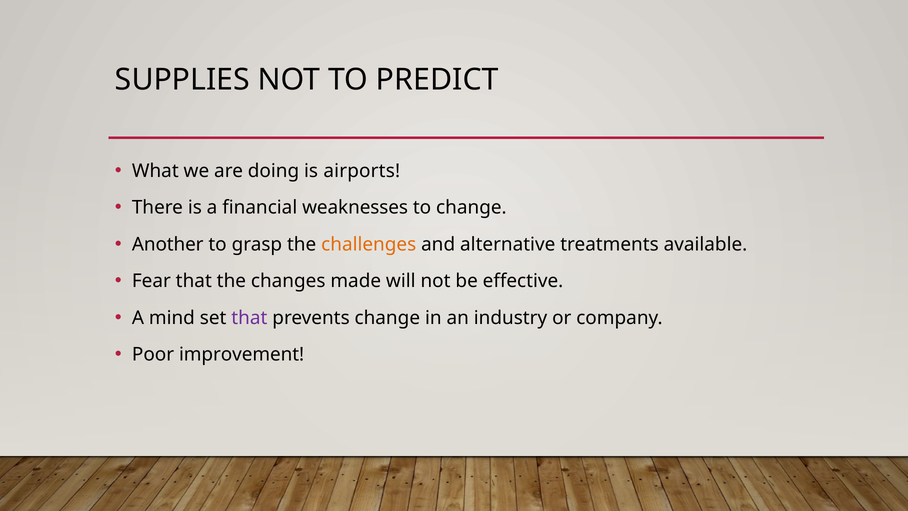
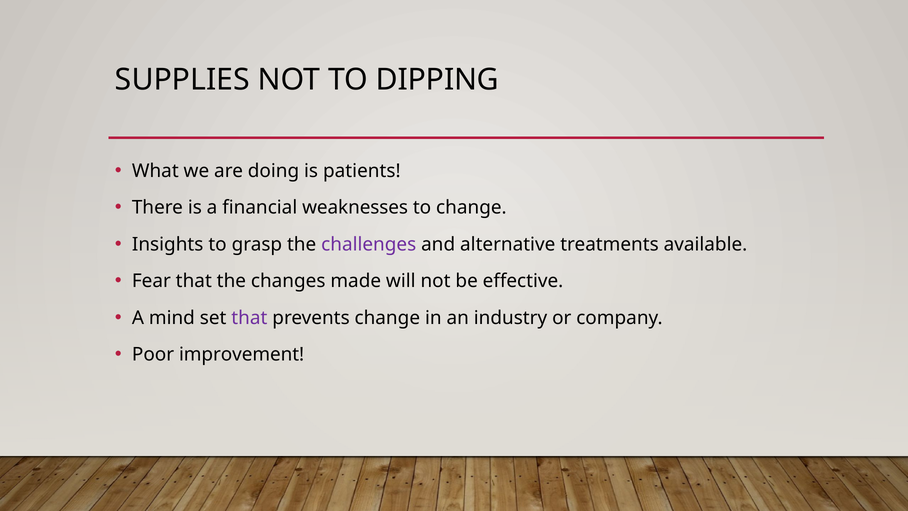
PREDICT: PREDICT -> DIPPING (437, 80)
airports: airports -> patients (362, 171)
Another: Another -> Insights (168, 244)
challenges colour: orange -> purple (369, 244)
